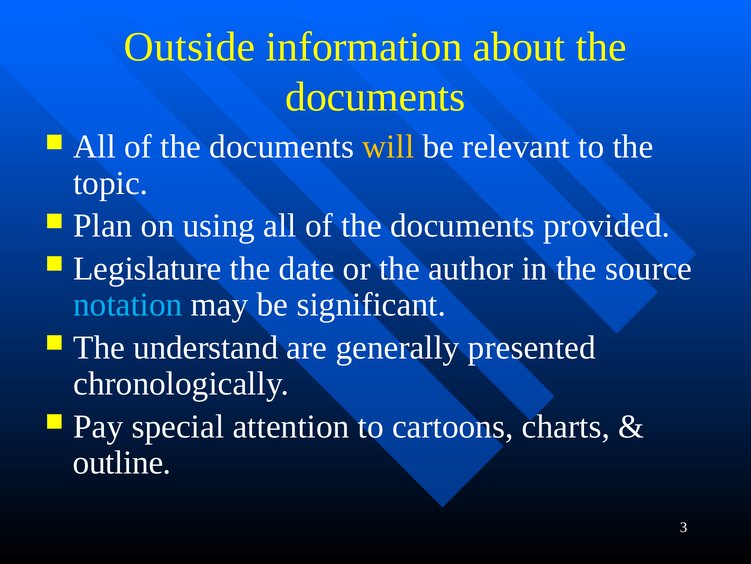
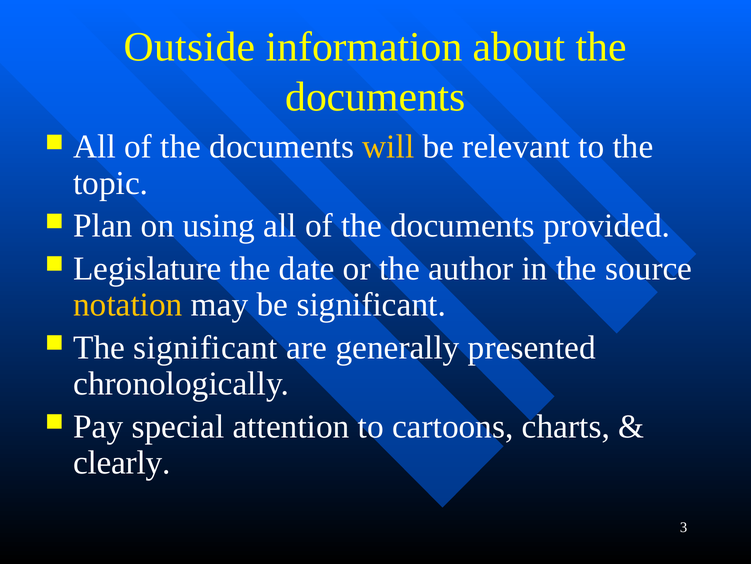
notation colour: light blue -> yellow (128, 304)
The understand: understand -> significant (206, 347)
outline: outline -> clearly (122, 462)
